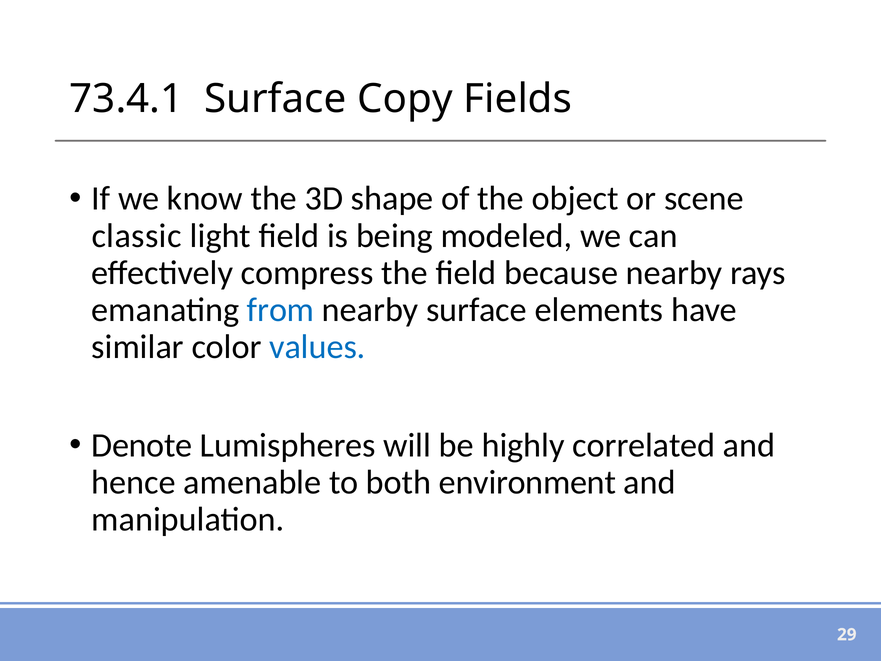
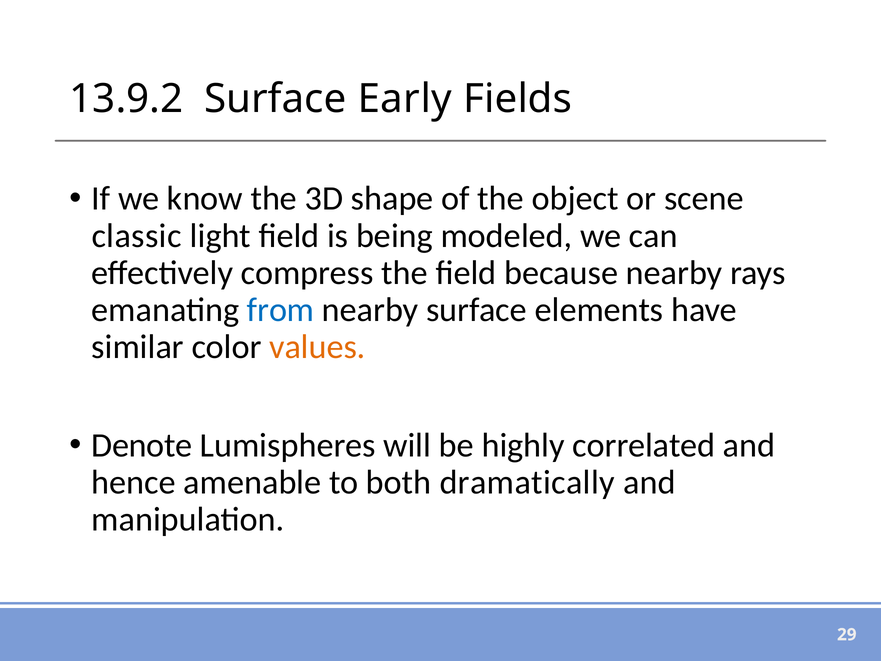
73.4.1: 73.4.1 -> 13.9.2 (126, 99)
Copy: Copy -> Early (405, 99)
values colour: blue -> orange (317, 347)
environment: environment -> dramatically (527, 482)
